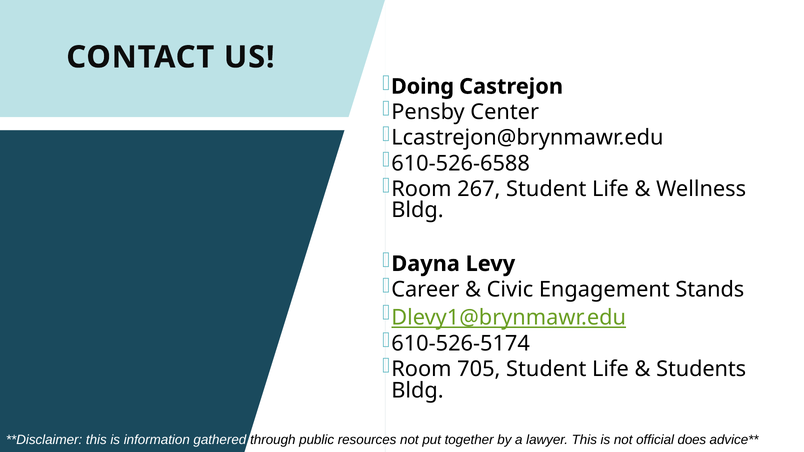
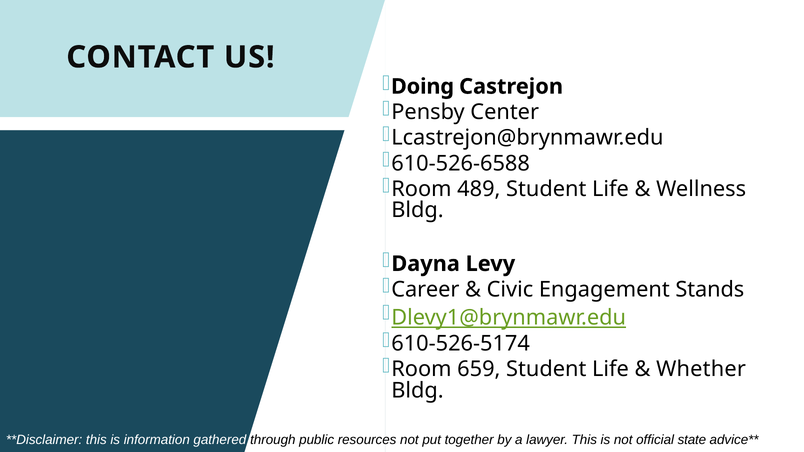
267: 267 -> 489 (479, 189)
705: 705 -> 659 (479, 369)
Students: Students -> Whether (701, 369)
does: does -> state (692, 440)
